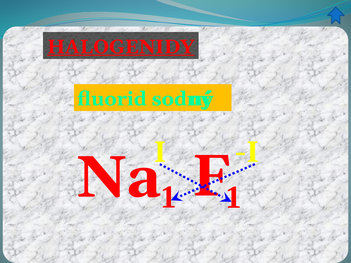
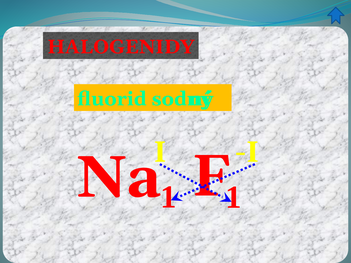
HALOGENIDY underline: present -> none (121, 47)
